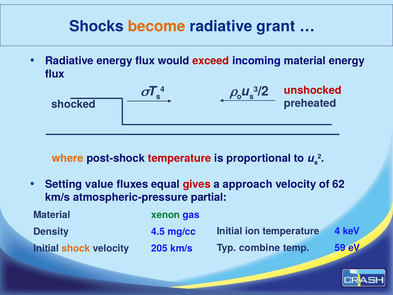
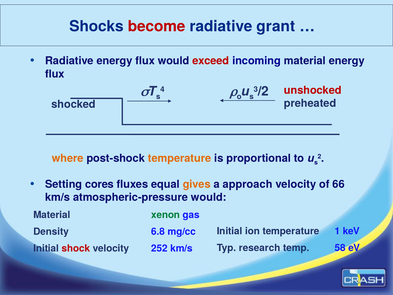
become colour: orange -> red (157, 26)
temperature colour: red -> orange (180, 158)
value: value -> cores (99, 184)
gives colour: red -> orange (197, 184)
62: 62 -> 66 (339, 184)
atmospheric-pressure partial: partial -> would (209, 197)
temperature 4: 4 -> 1 (337, 231)
4.5: 4.5 -> 6.8 (158, 231)
combine: combine -> research (260, 248)
59: 59 -> 58 (340, 248)
shock colour: orange -> red (76, 248)
205: 205 -> 252 (159, 248)
